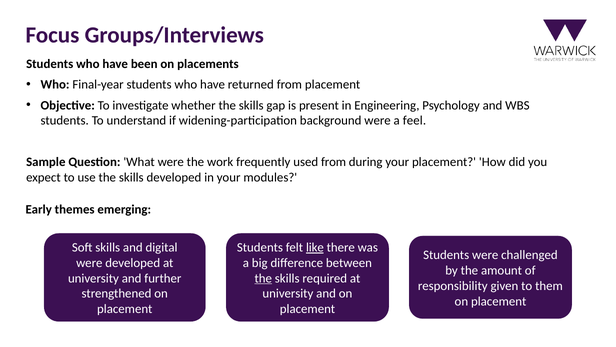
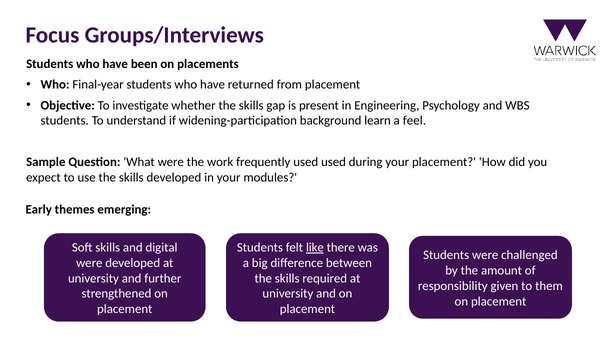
background were: were -> learn (378, 121)
used from: from -> used (334, 162)
the underline: present -> none (263, 278)
